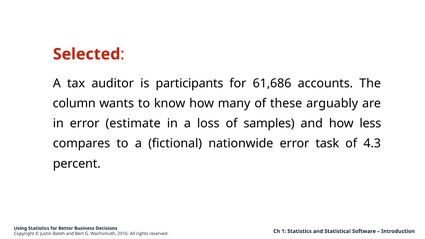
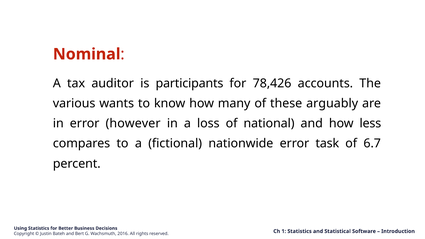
Selected: Selected -> Nominal (87, 54)
61,686: 61,686 -> 78,426 (272, 83)
column: column -> various (74, 103)
estimate: estimate -> however (133, 123)
samples: samples -> national (269, 123)
4.3: 4.3 -> 6.7 (372, 144)
